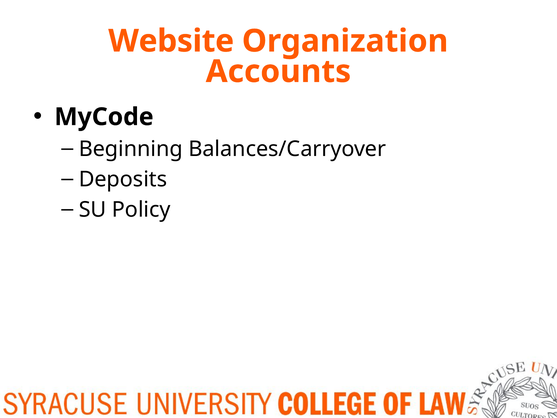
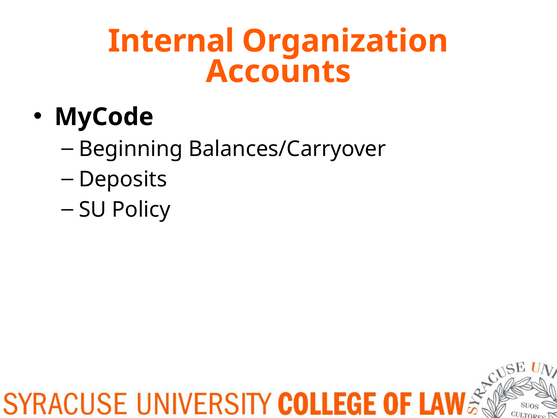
Website: Website -> Internal (171, 41)
